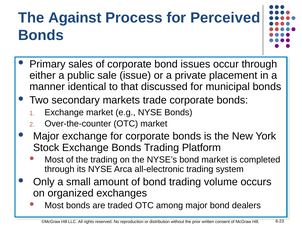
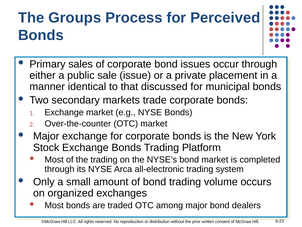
Against: Against -> Groups (75, 18)
